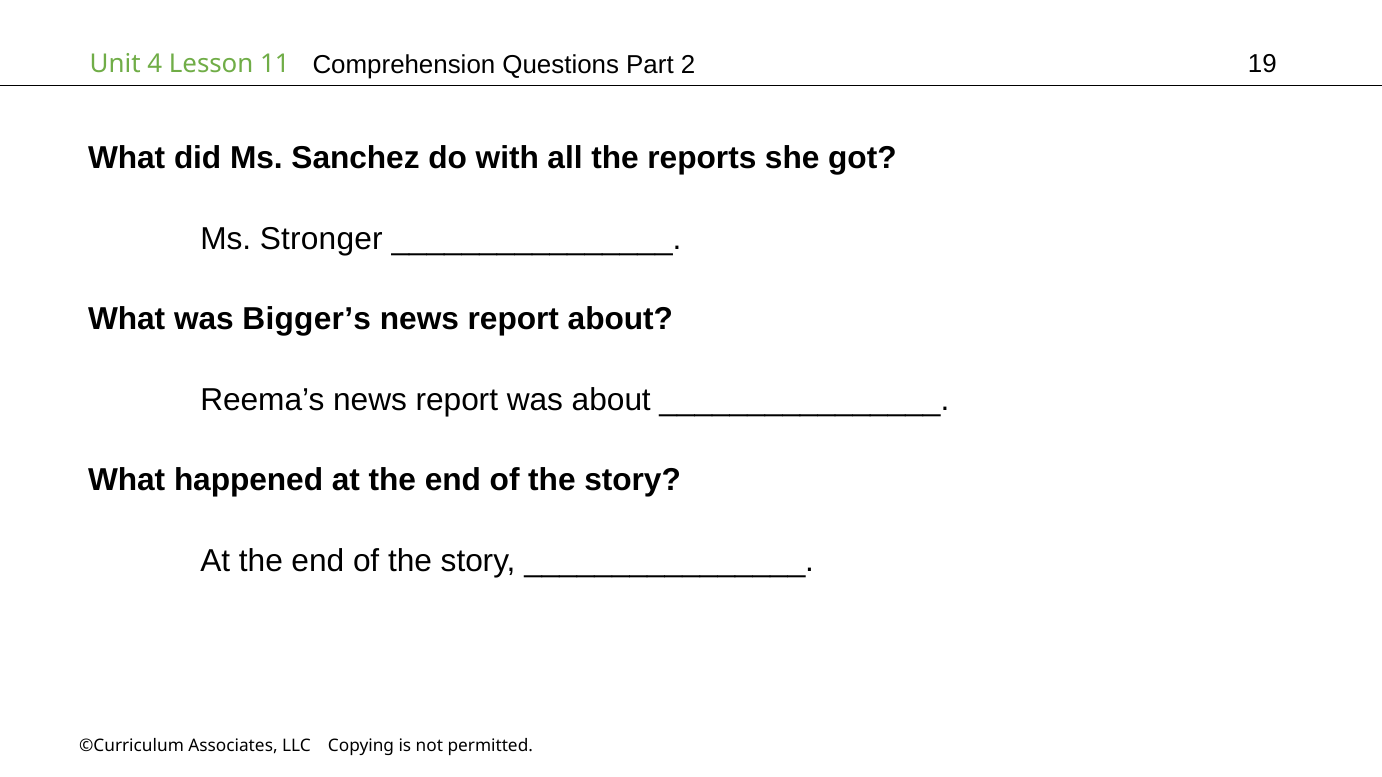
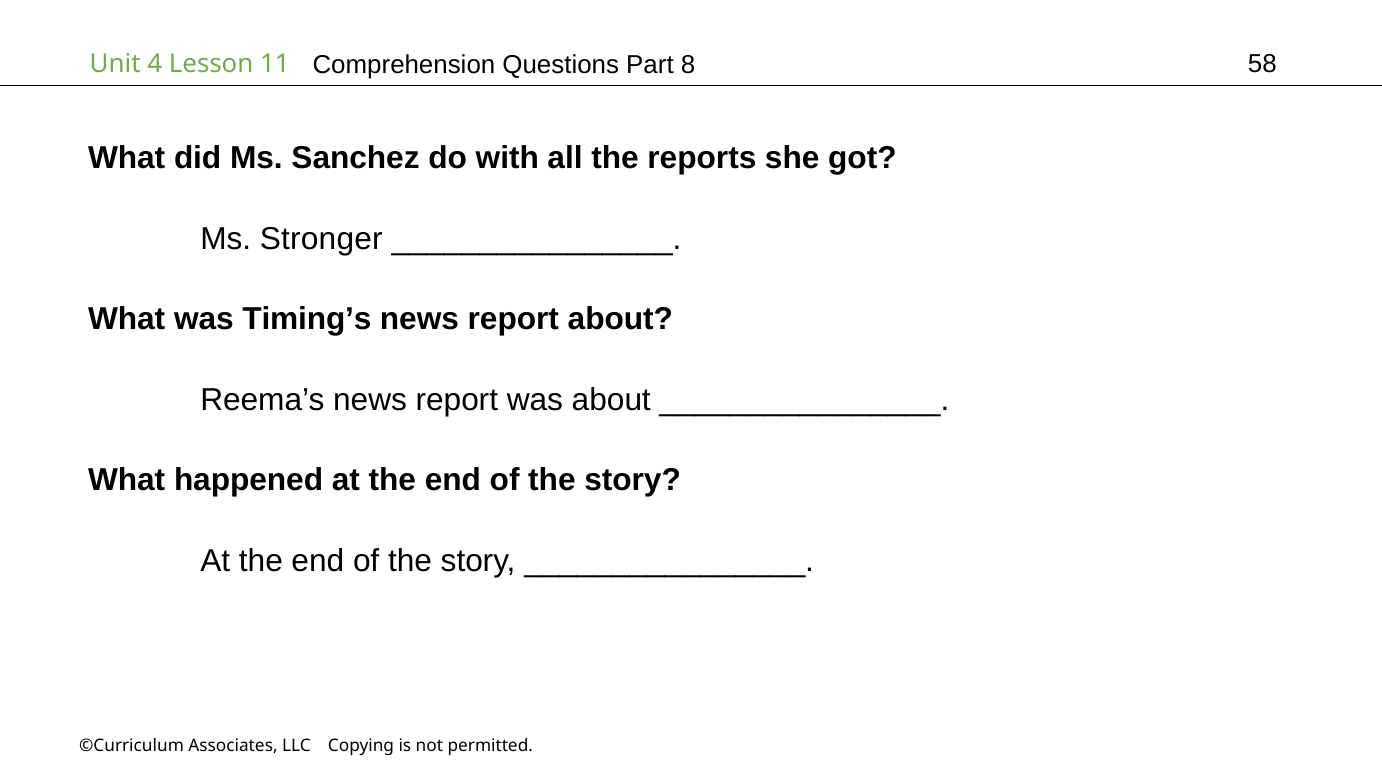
2: 2 -> 8 (688, 65)
19: 19 -> 58 (1262, 64)
Bigger’s: Bigger’s -> Timing’s (307, 319)
